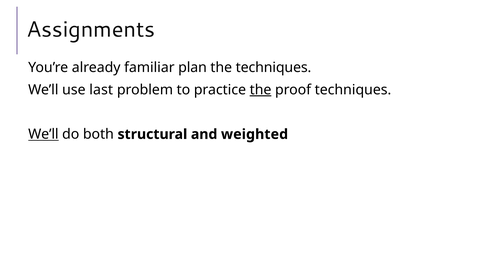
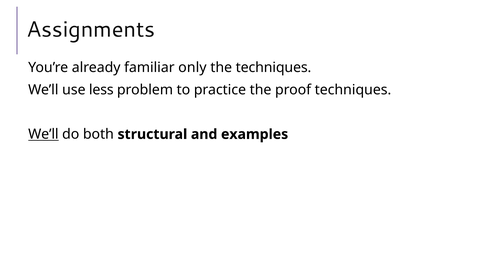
plan: plan -> only (192, 67)
last: last -> less (101, 90)
the underline: present -> none (261, 90)
weighted: weighted -> examples (255, 134)
